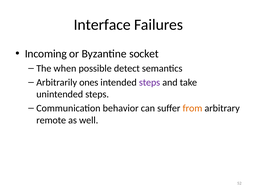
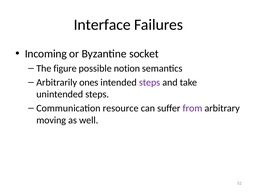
when: when -> figure (65, 69)
detect: detect -> notion (127, 69)
behavior: behavior -> resource (121, 109)
from colour: orange -> purple (192, 109)
remote: remote -> moving (51, 121)
